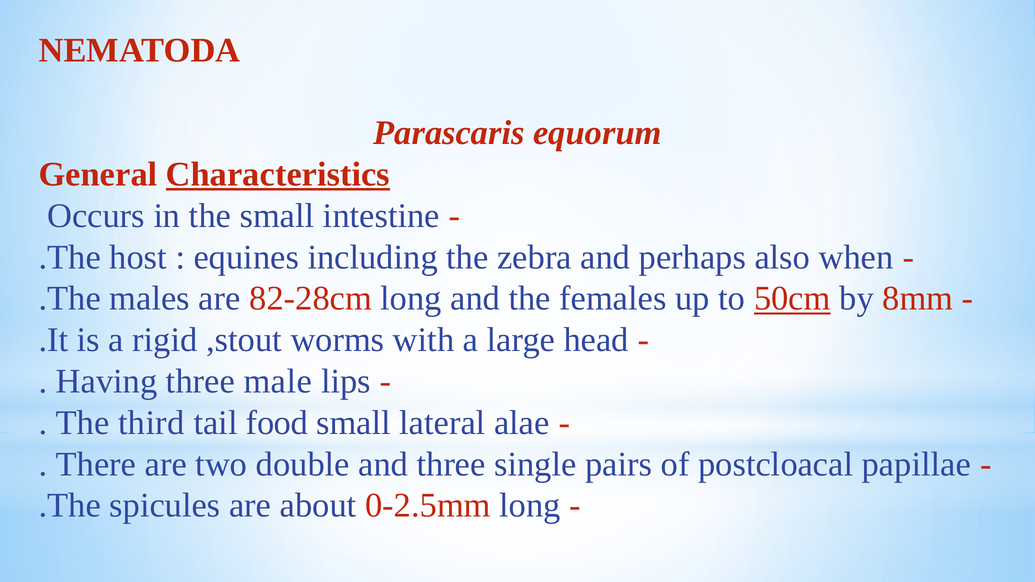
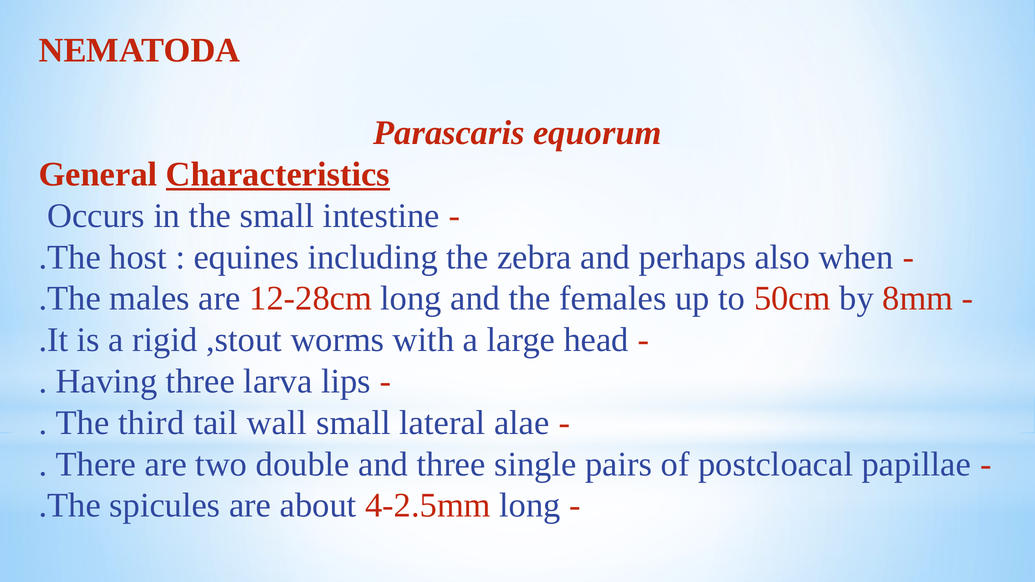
82-28cm: 82-28cm -> 12-28cm (311, 299)
50cm underline: present -> none (792, 299)
male: male -> larva (278, 382)
food: food -> wall (277, 423)
0-2.5mm: 0-2.5mm -> 4-2.5mm (428, 506)
